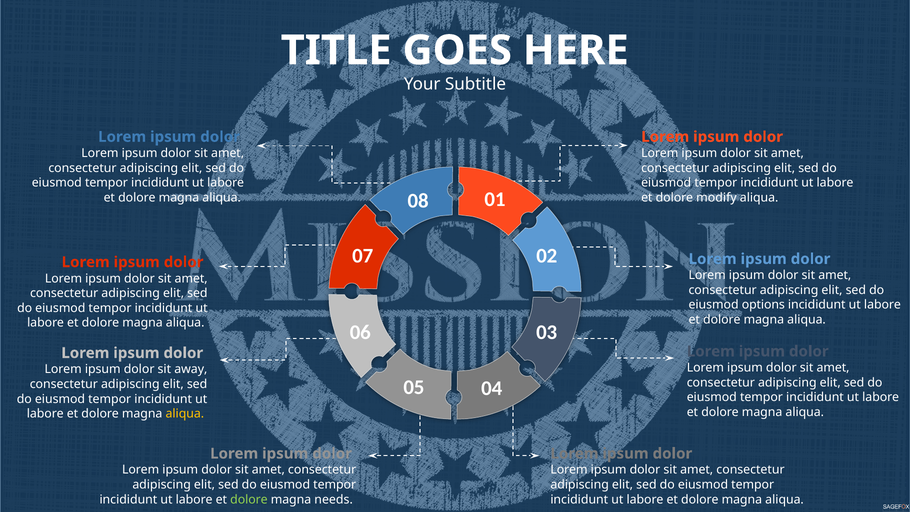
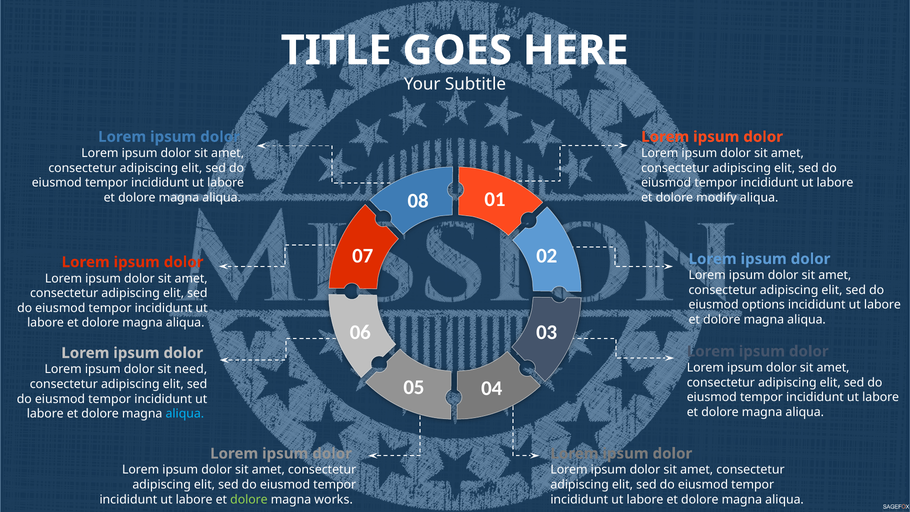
away: away -> need (191, 369)
aliqua colour: yellow -> light blue (185, 414)
needs: needs -> works (334, 499)
